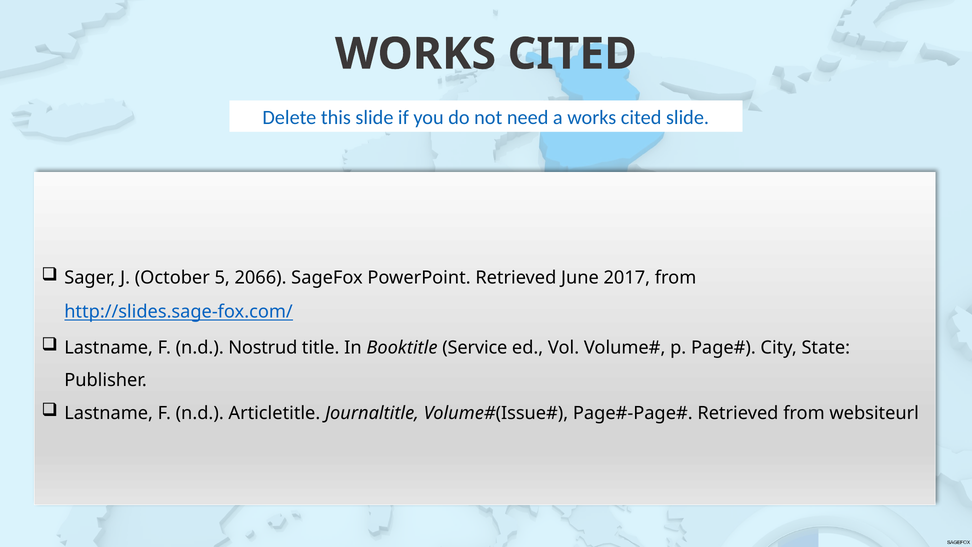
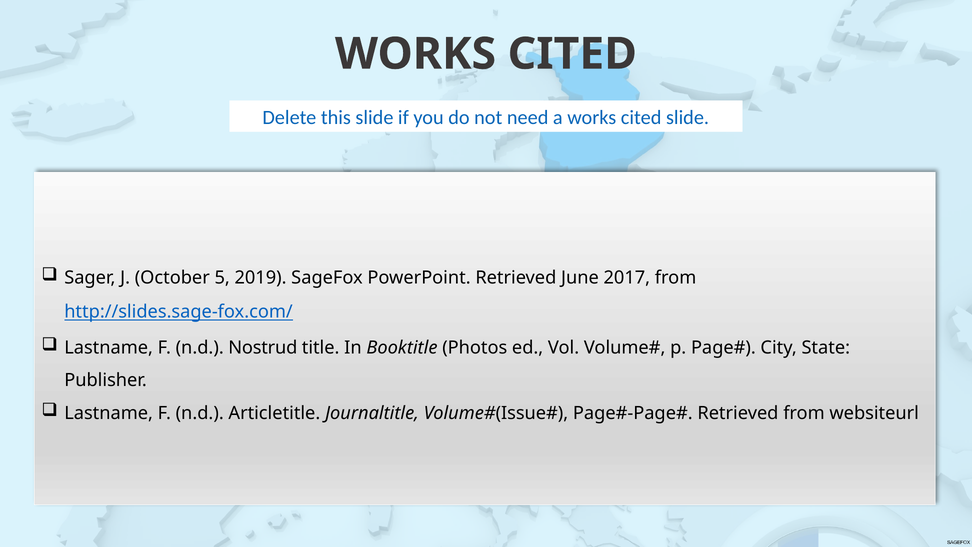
2066: 2066 -> 2019 (261, 277)
Service: Service -> Photos (475, 347)
